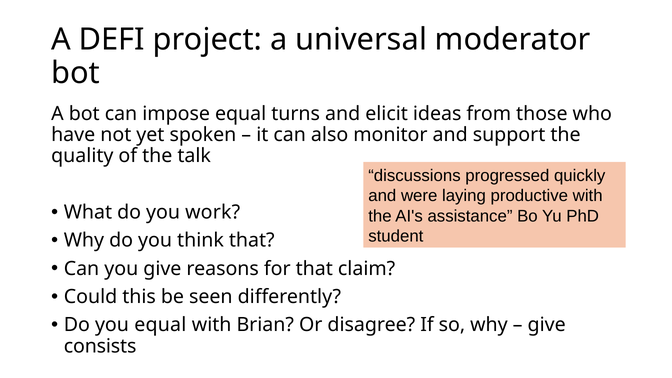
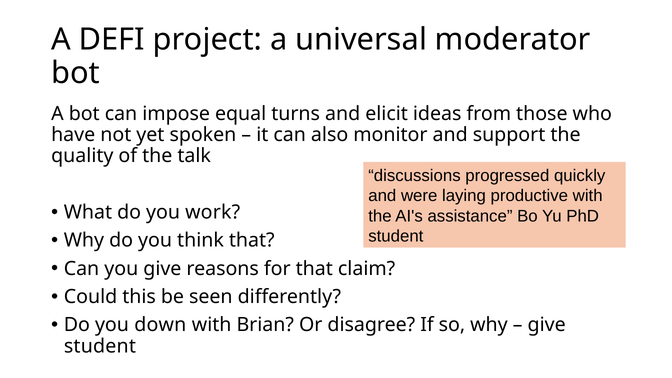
you equal: equal -> down (160, 325)
consists: consists -> student (100, 346)
